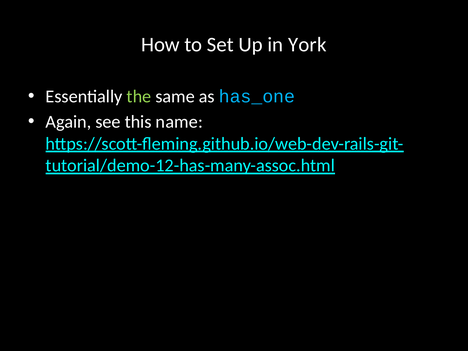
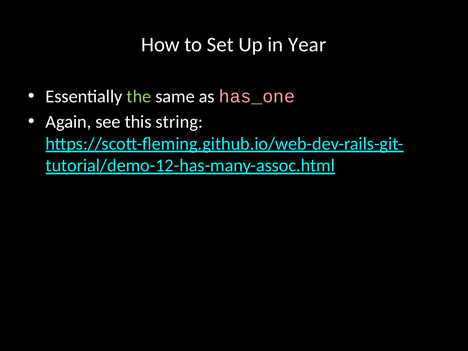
York: York -> Year (307, 45)
has_one colour: light blue -> pink (257, 96)
name: name -> string (179, 122)
